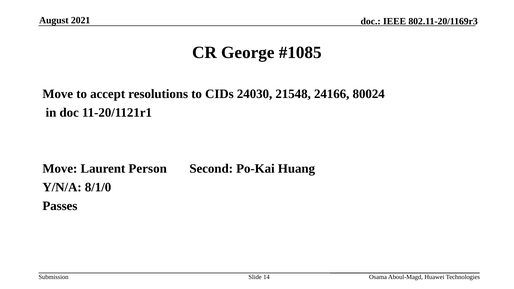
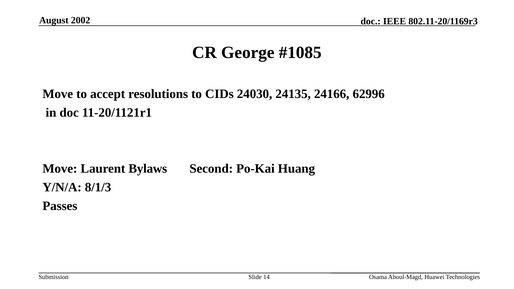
2021: 2021 -> 2002 (81, 20)
21548: 21548 -> 24135 (293, 94)
80024: 80024 -> 62996 (369, 94)
Person: Person -> Bylaws (148, 169)
8/1/0: 8/1/0 -> 8/1/3 (98, 187)
